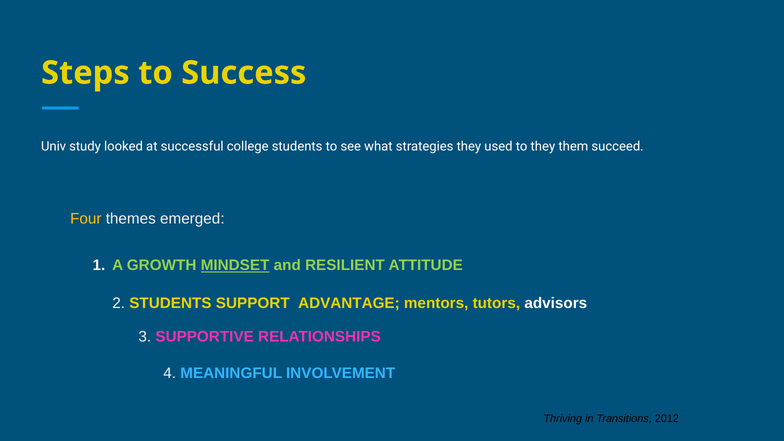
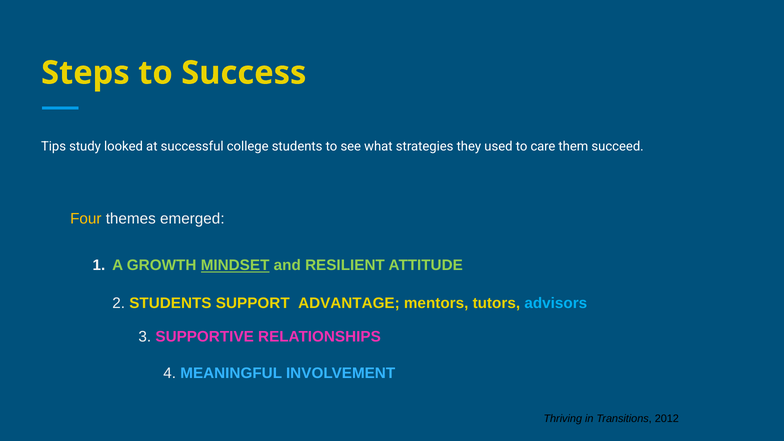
Univ: Univ -> Tips (54, 147)
to they: they -> care (543, 147)
advisors colour: white -> light blue (556, 303)
